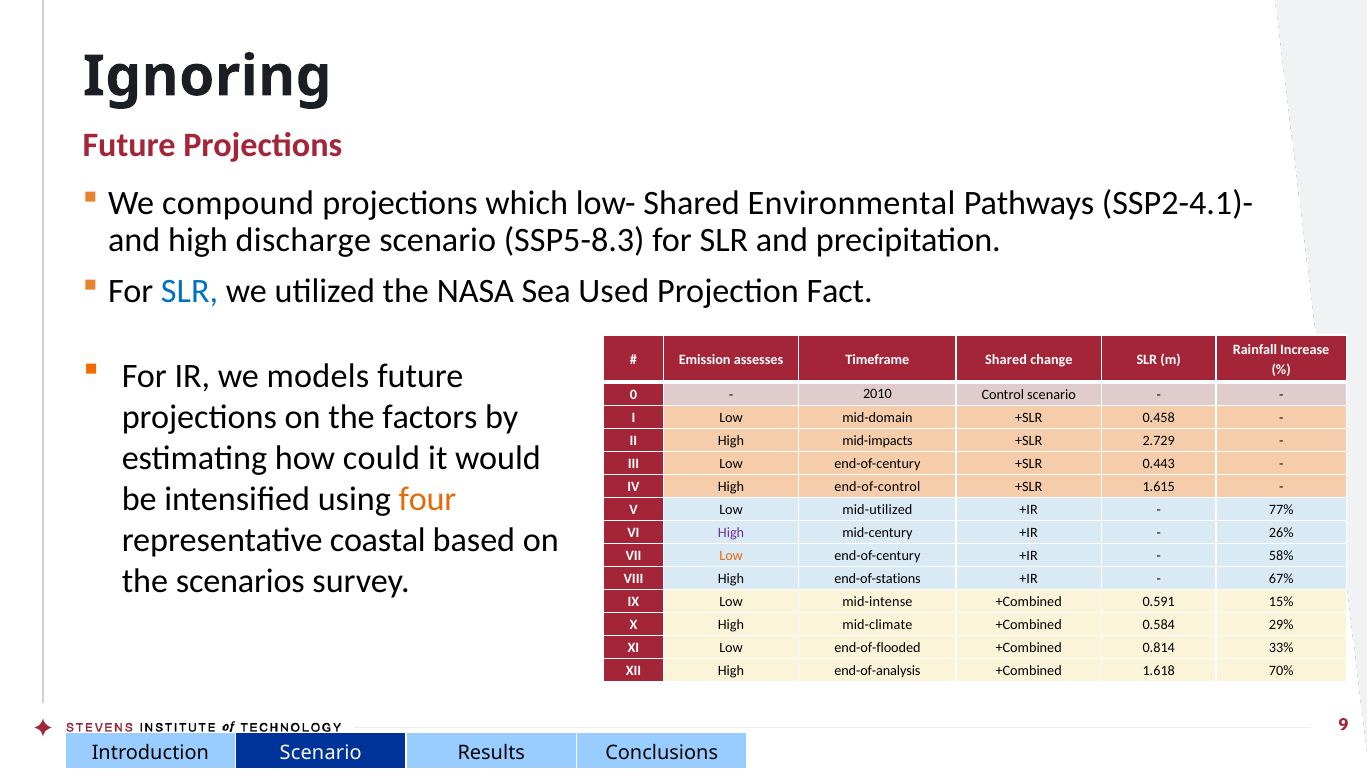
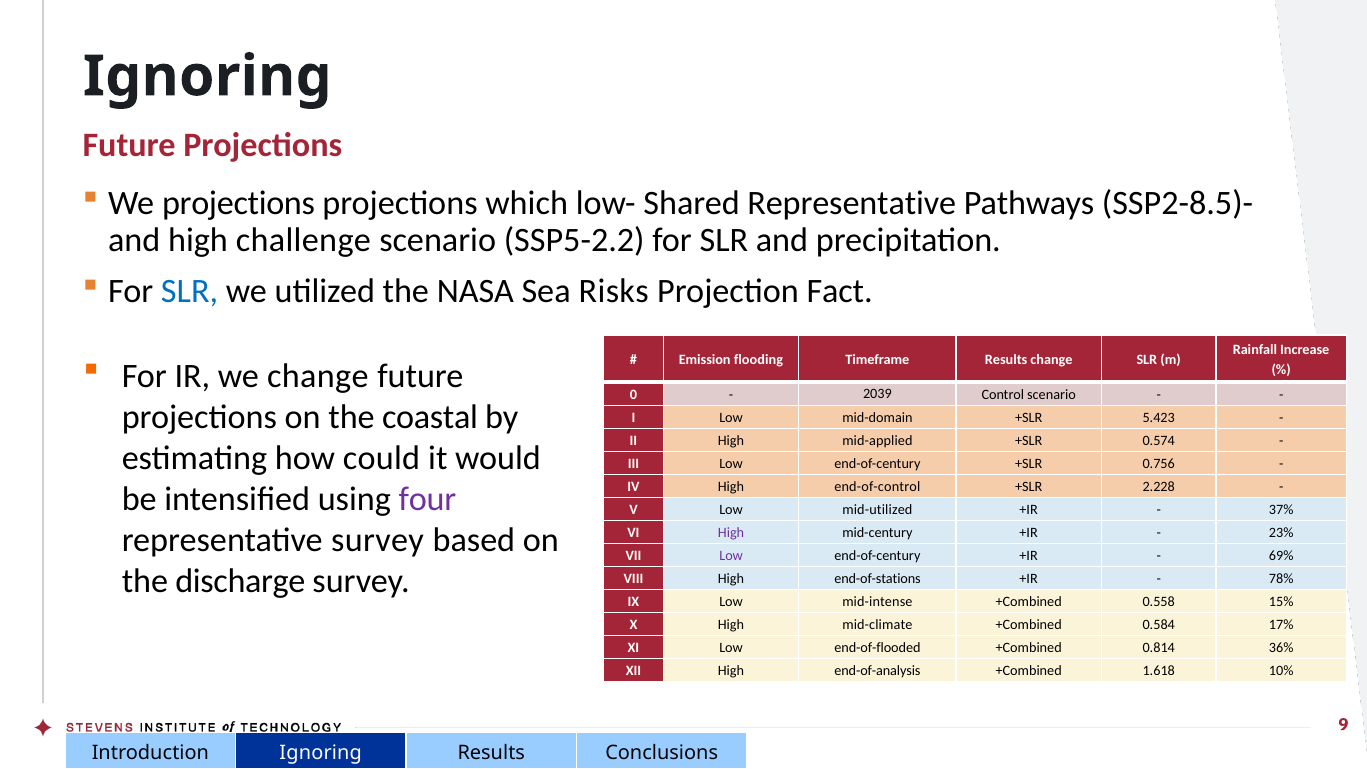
We compound: compound -> projections (239, 203)
Shared Environmental: Environmental -> Representative (852, 203)
SSP2-4.1)-: SSP2-4.1)- -> SSP2-8.5)- (1177, 203)
discharge: discharge -> challenge (303, 240)
SSP5-8.3: SSP5-8.3 -> SSP5-2.2 (574, 240)
Used: Used -> Risks (614, 291)
assesses: assesses -> flooding (758, 360)
Timeframe Shared: Shared -> Results (1006, 360)
we models: models -> change (318, 376)
2010: 2010 -> 2039 (877, 394)
factors: factors -> coastal (430, 417)
0.458: 0.458 -> 5.423 (1159, 418)
mid-impacts: mid-impacts -> mid-applied (877, 441)
2.729: 2.729 -> 0.574 (1159, 441)
0.443: 0.443 -> 0.756 (1159, 464)
1.615: 1.615 -> 2.228 (1159, 487)
four colour: orange -> purple (427, 499)
77%: 77% -> 37% (1281, 510)
representative coastal: coastal -> survey (377, 540)
26%: 26% -> 23% (1281, 533)
Low colour: orange -> purple (731, 556)
58%: 58% -> 69% (1281, 556)
scenarios: scenarios -> discharge (240, 581)
67%: 67% -> 78% (1281, 579)
0.591: 0.591 -> 0.558 (1159, 602)
29%: 29% -> 17% (1281, 625)
33%: 33% -> 36% (1281, 648)
70%: 70% -> 10% (1281, 671)
Introduction Scenario: Scenario -> Ignoring (321, 753)
